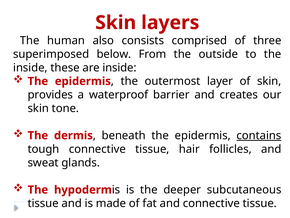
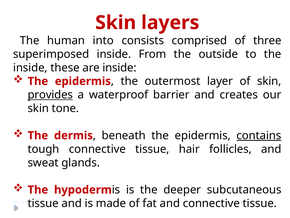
also: also -> into (103, 40)
superimposed below: below -> inside (114, 54)
provides underline: none -> present (50, 95)
